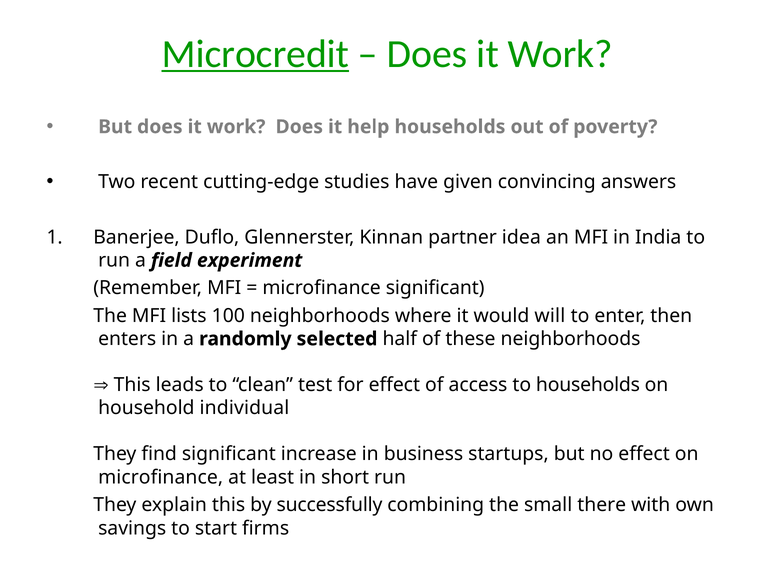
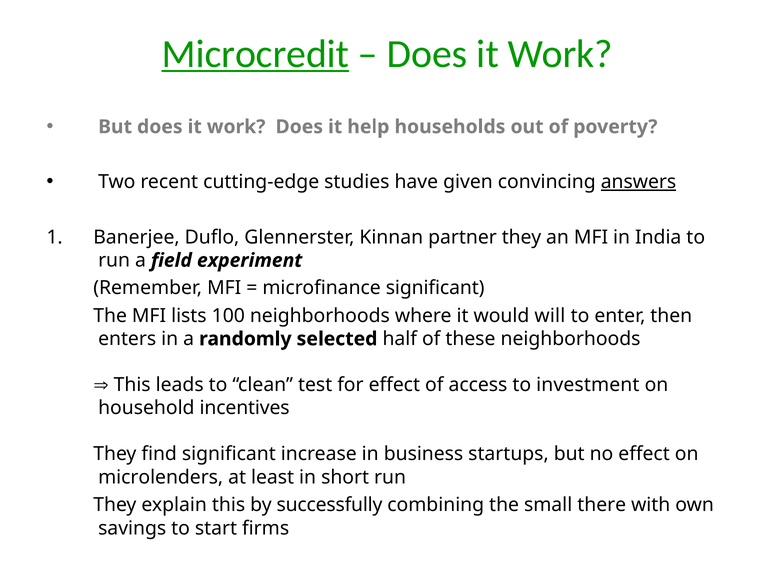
answers underline: none -> present (639, 182)
partner idea: idea -> they (522, 237)
to households: households -> investment (588, 384)
individual: individual -> incentives (245, 408)
microfinance: microfinance -> microlenders (161, 477)
